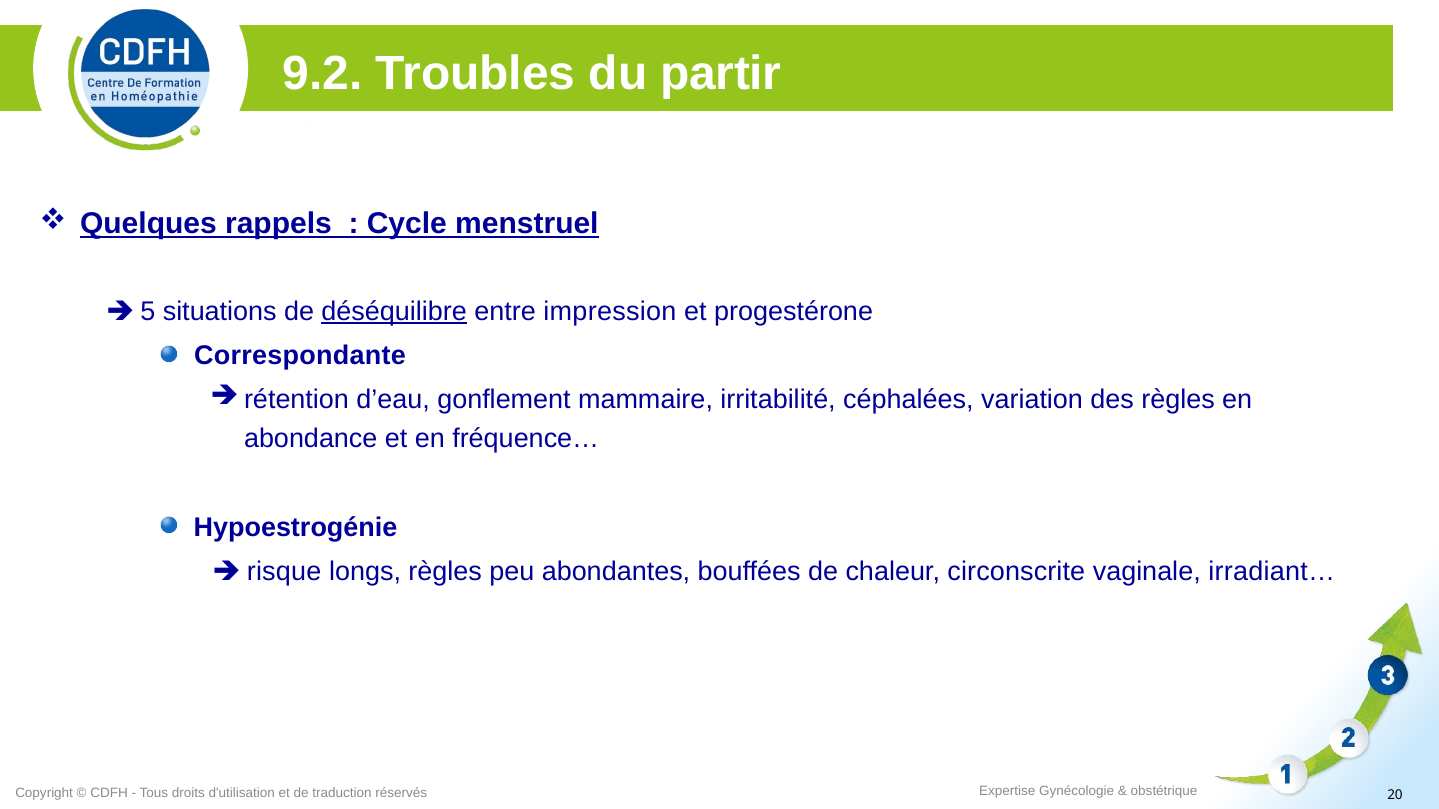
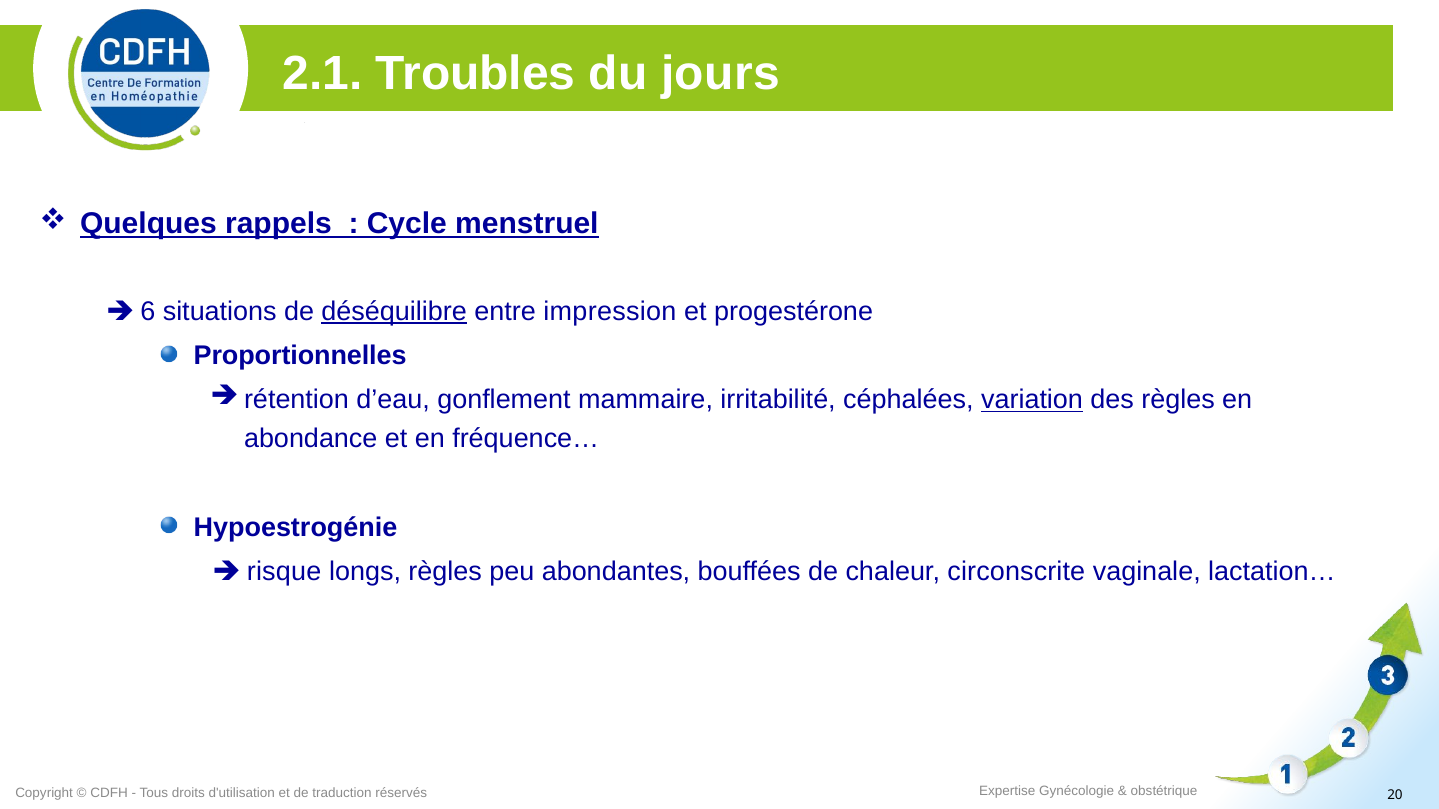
9.2: 9.2 -> 2.1 (322, 74)
partir: partir -> jours (721, 74)
5: 5 -> 6 (148, 312)
Correspondante: Correspondante -> Proportionnelles (300, 356)
variation underline: none -> present (1032, 400)
irradiant…: irradiant… -> lactation… (1272, 572)
